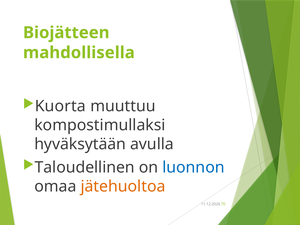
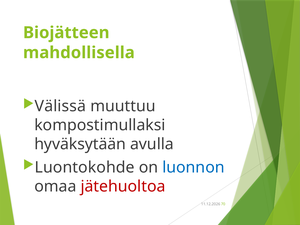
Kuorta: Kuorta -> Välissä (60, 106)
Taloudellinen: Taloudellinen -> Luontokohde (85, 167)
jätehuoltoa colour: orange -> red (123, 186)
